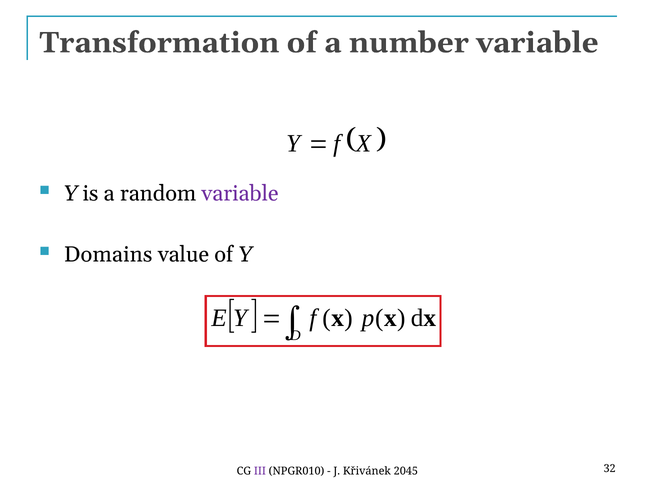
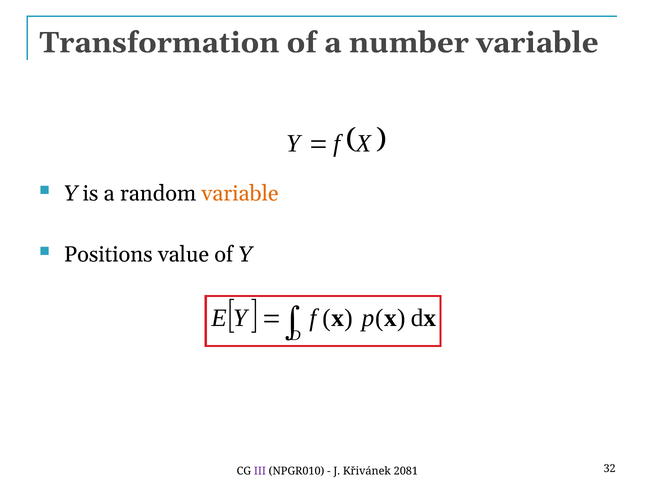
variable colour: purple -> orange (240, 194)
Domains: Domains -> Positions (108, 255)
2045: 2045 -> 2081 (406, 471)
